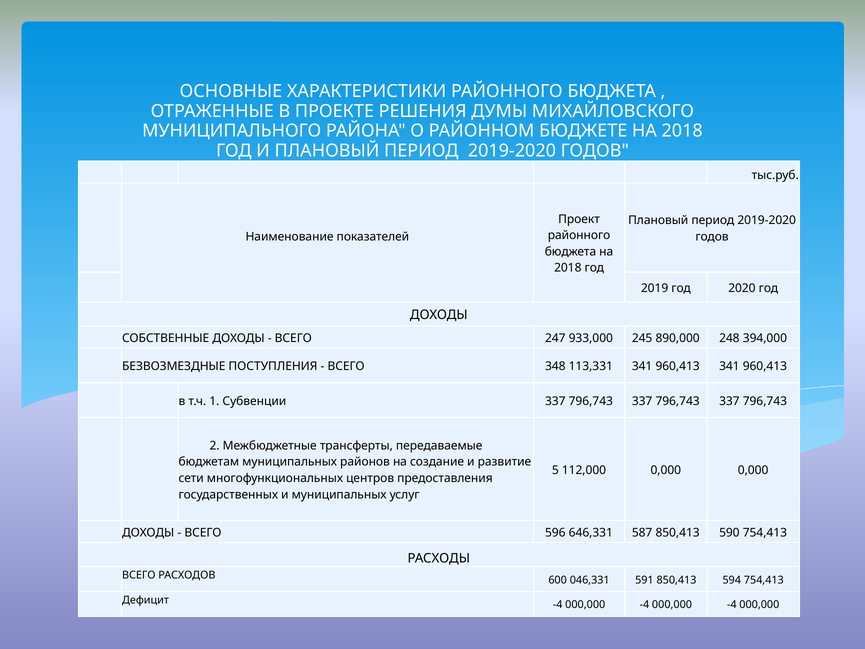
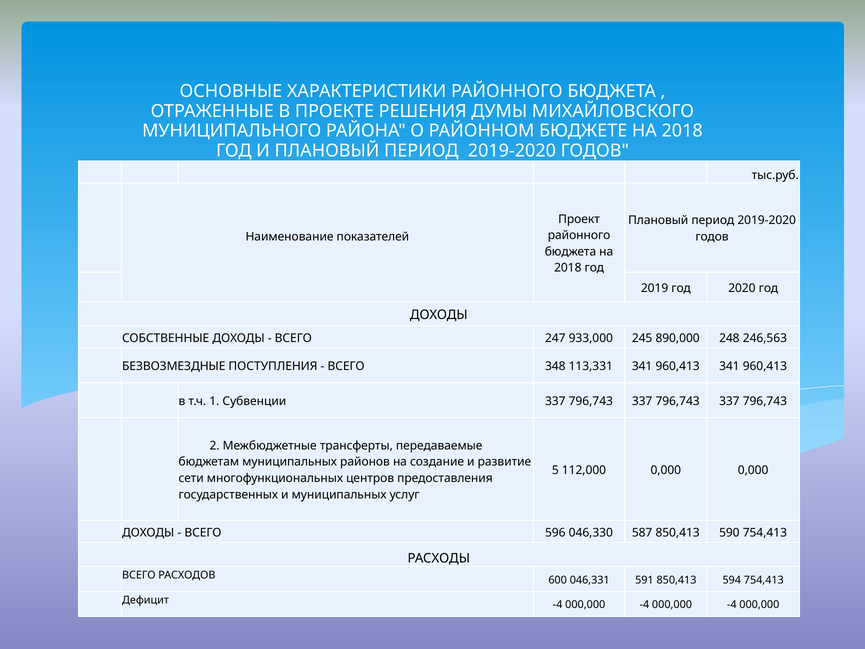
394,000: 394,000 -> 246,563 (765, 338)
646,331: 646,331 -> 046,330 (591, 533)
